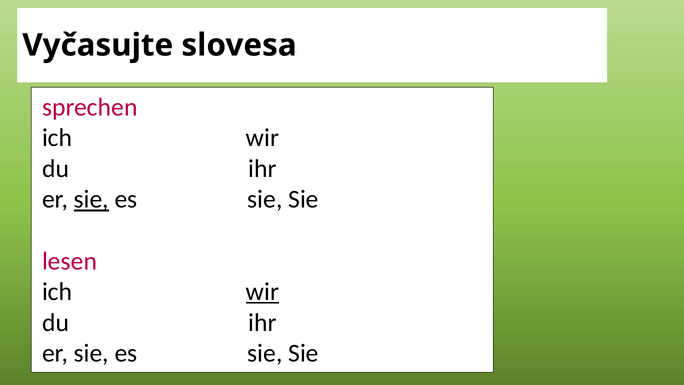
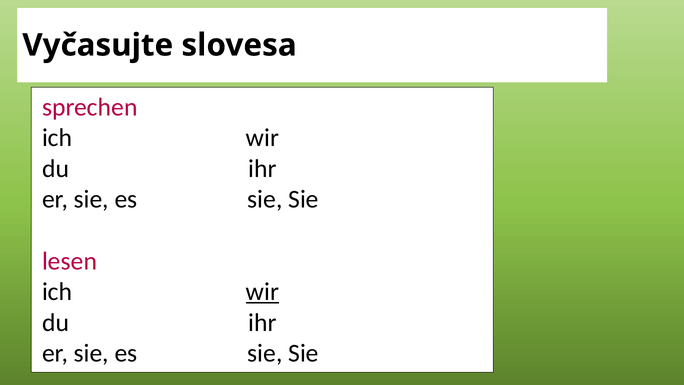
sie underline: present -> none (91, 199)
